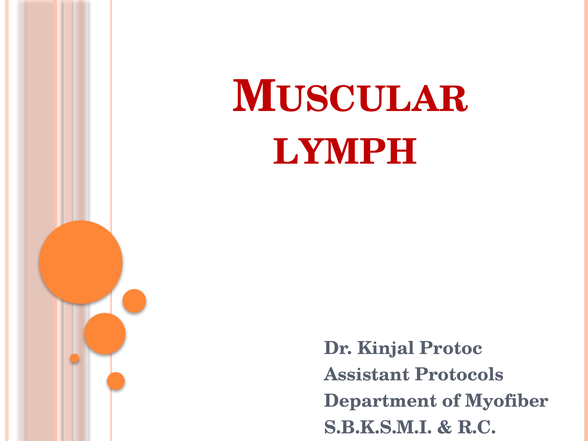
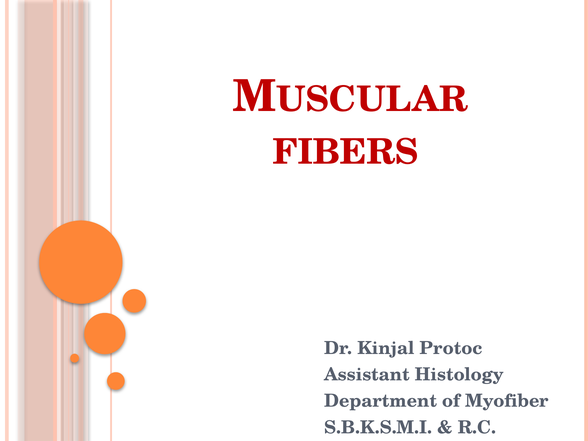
LYMPH: LYMPH -> FIBERS (345, 152)
Protocols: Protocols -> Histology (459, 375)
